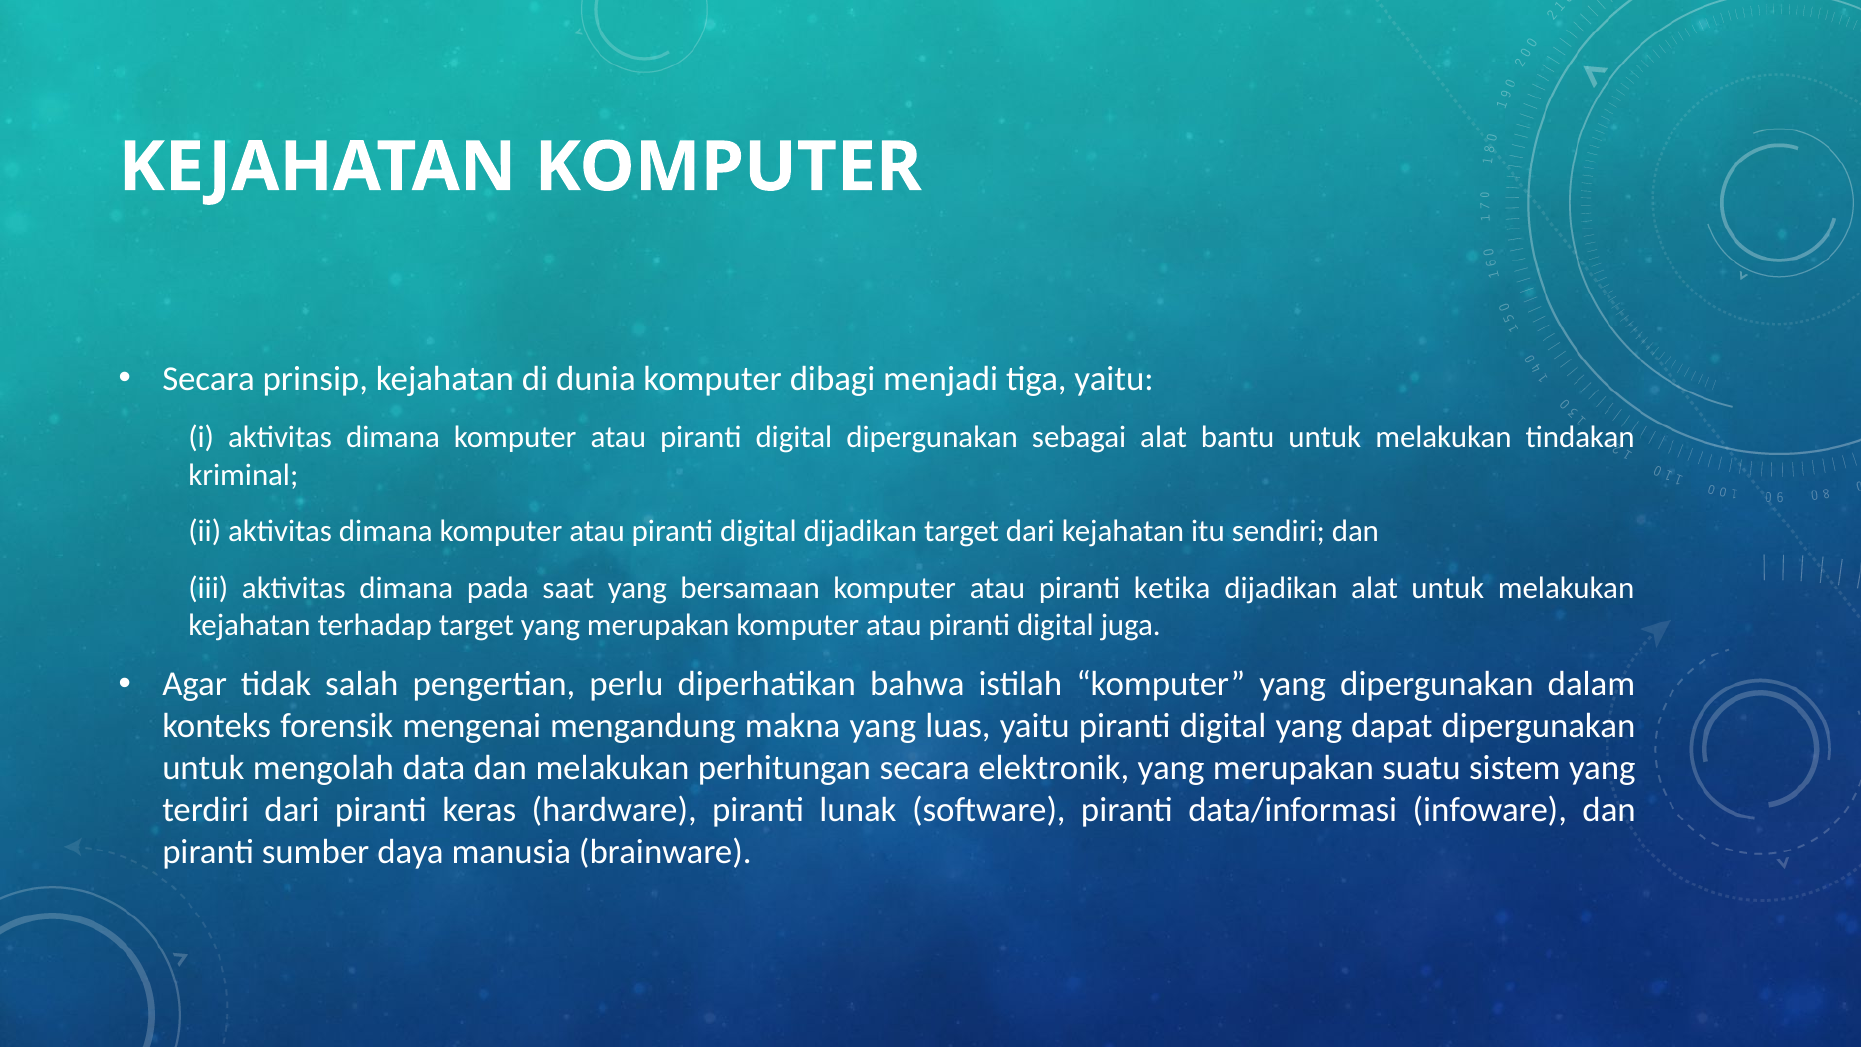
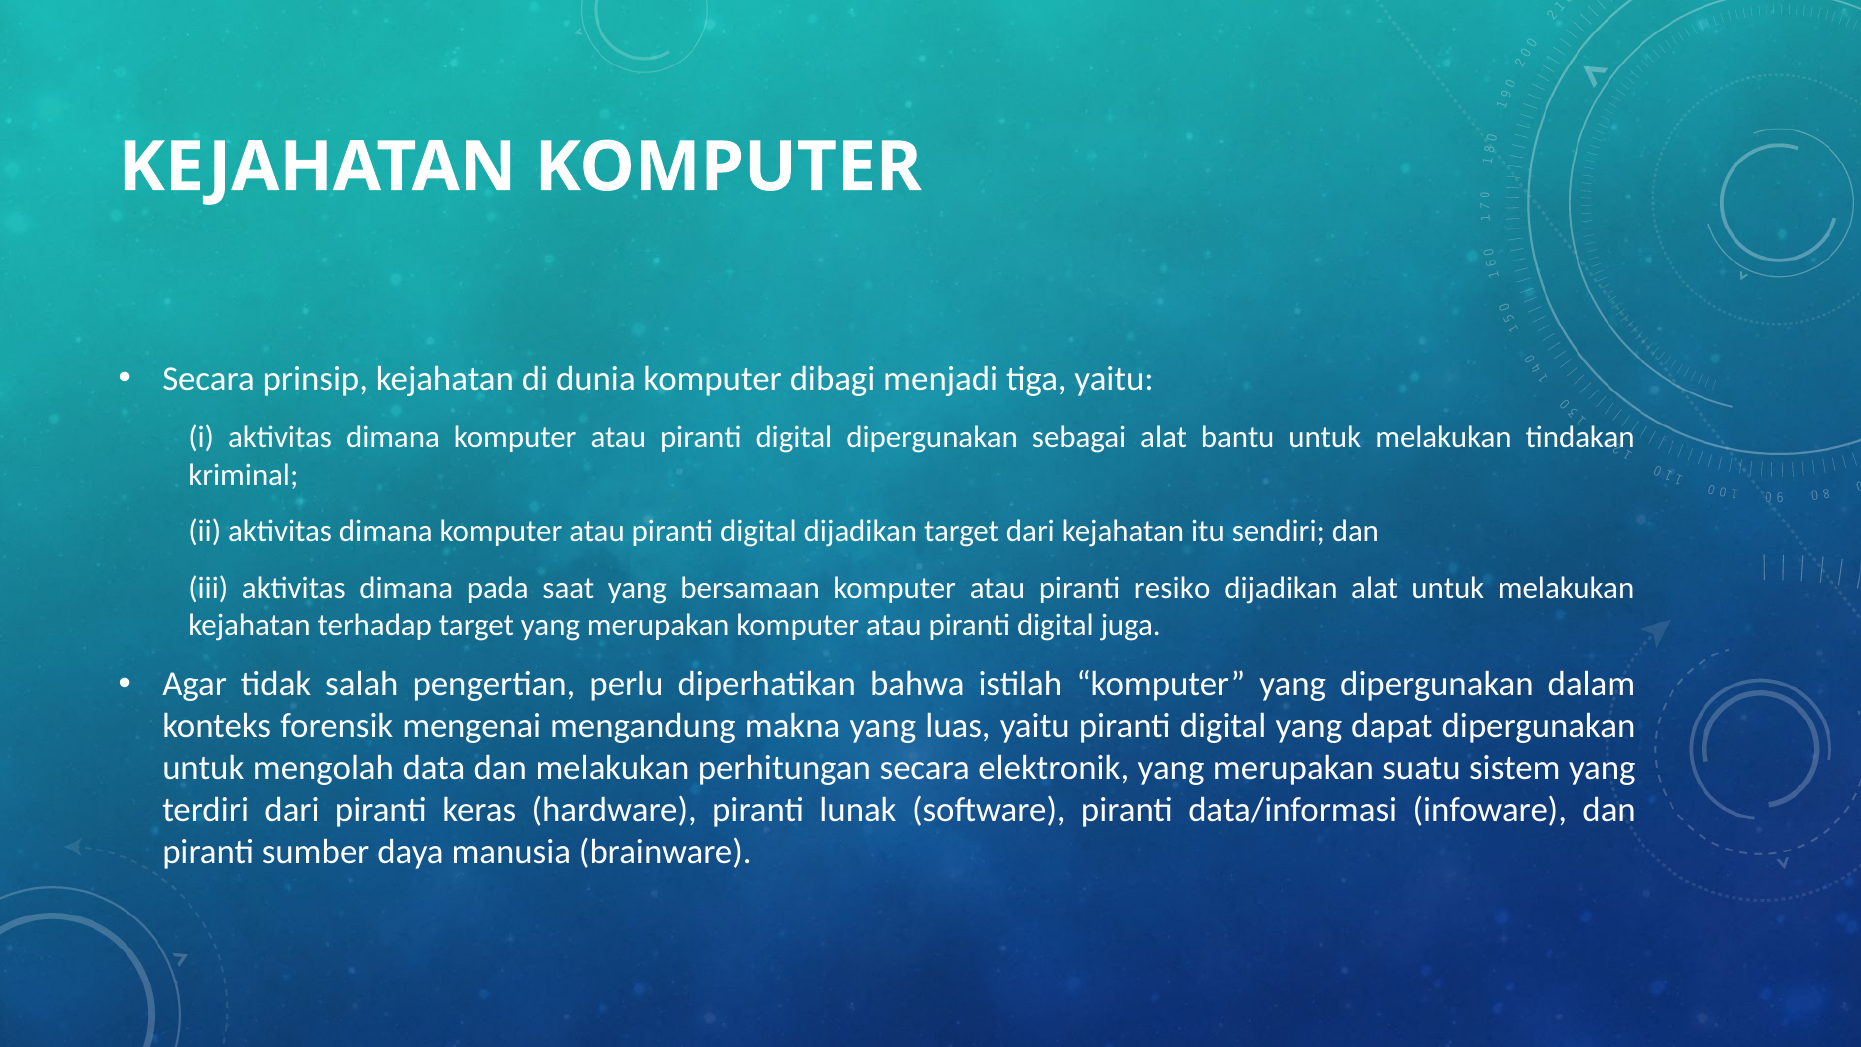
ketika: ketika -> resiko (1172, 588)
